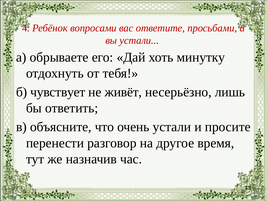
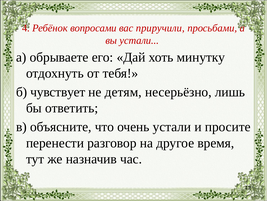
ответите: ответите -> приручили (160, 28)
живёт: живёт -> детям (123, 92)
